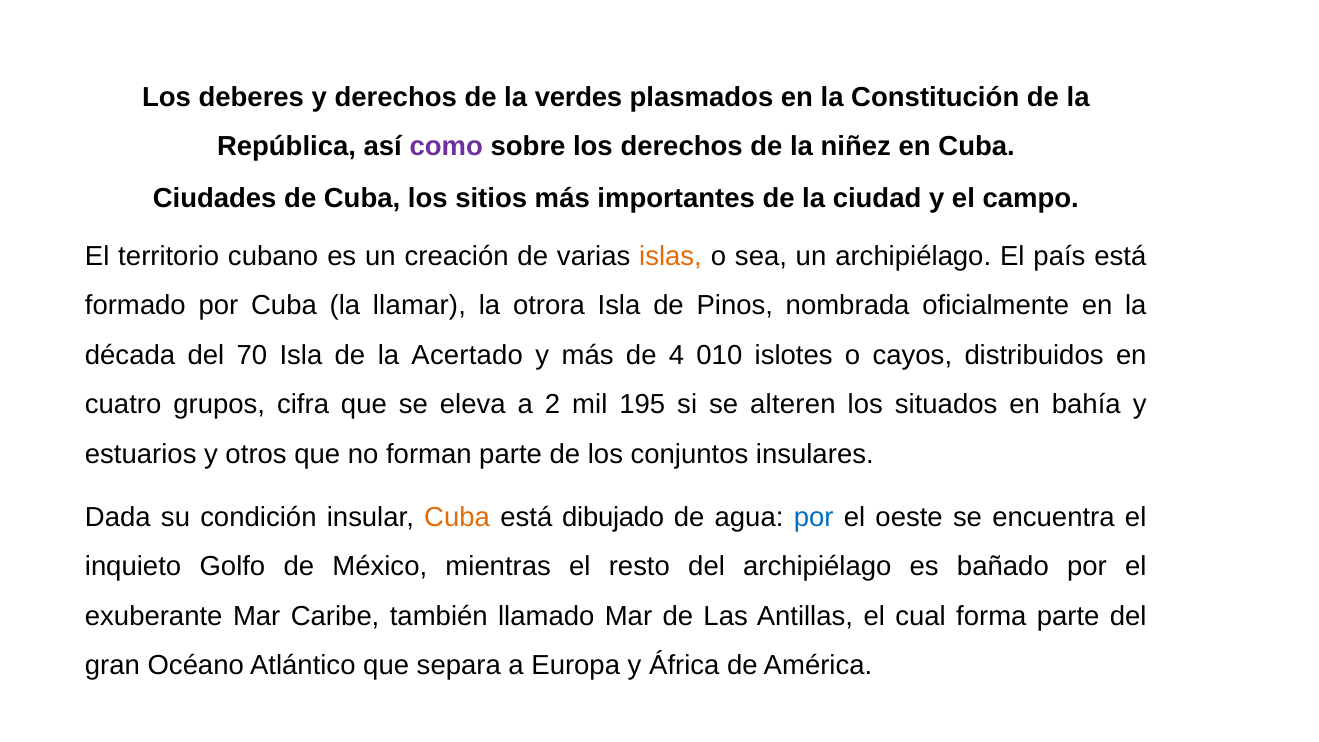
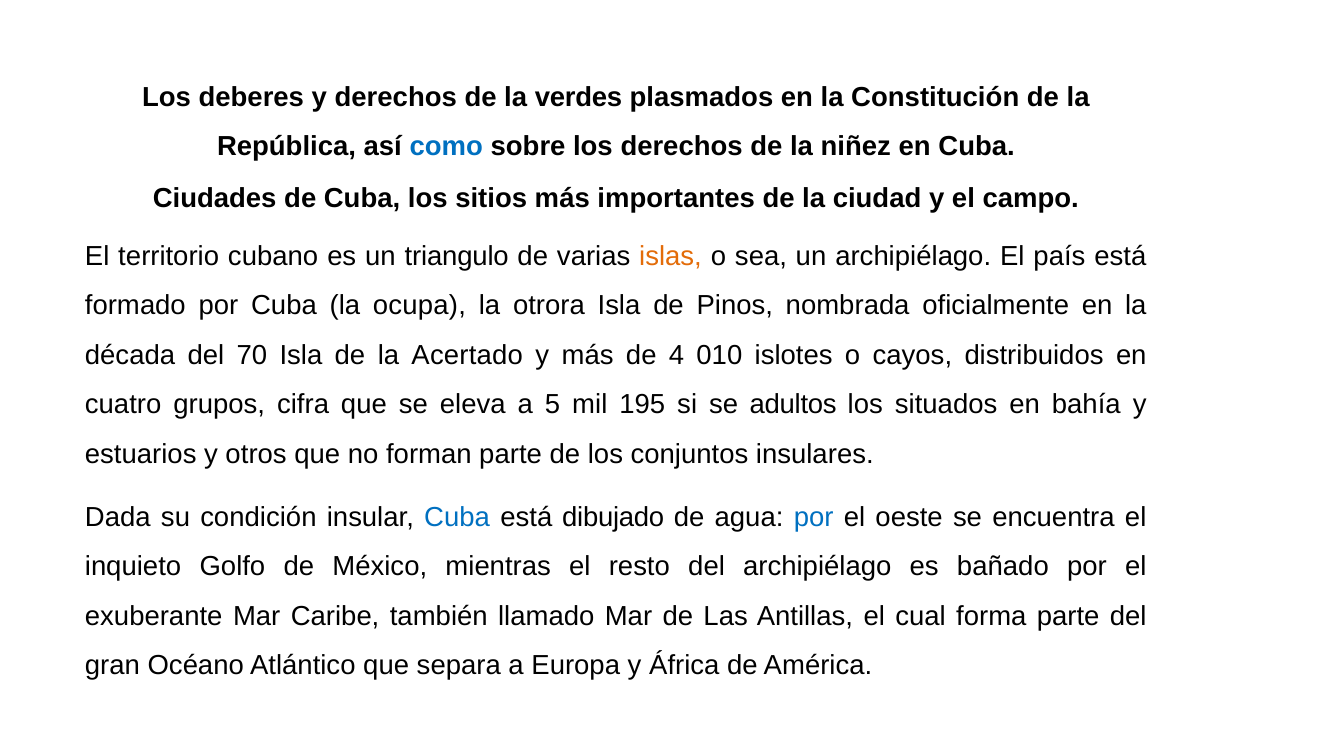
como colour: purple -> blue (446, 147)
creación: creación -> triangulo (457, 256)
llamar: llamar -> ocupa (419, 306)
2: 2 -> 5 (553, 405)
alteren: alteren -> adultos (793, 405)
Cuba colour: orange -> blue (457, 517)
